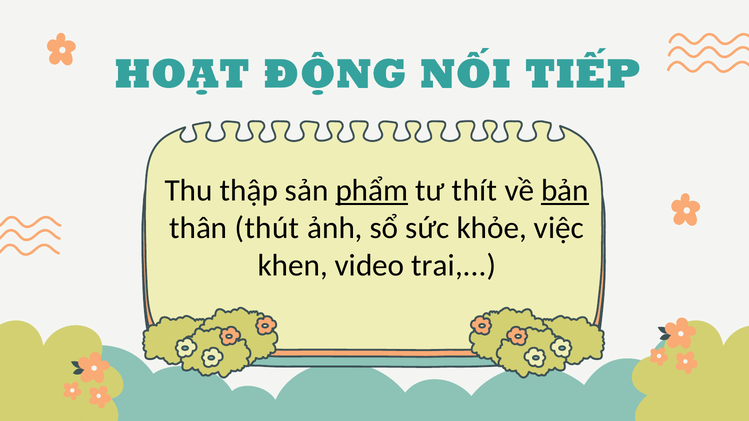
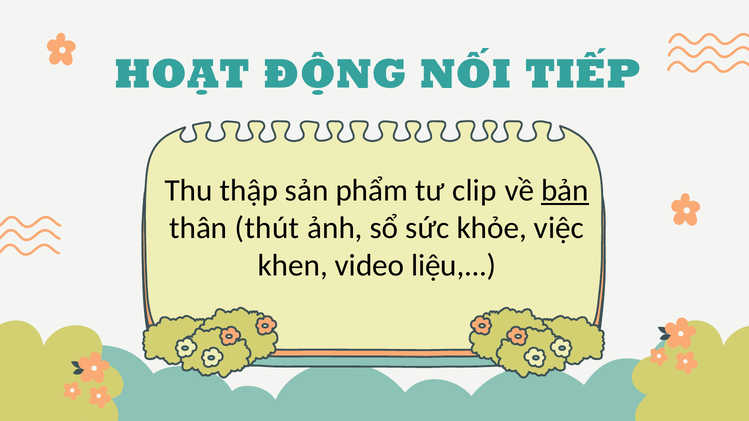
phẩm underline: present -> none (372, 191)
thít: thít -> clip (474, 191)
trai: trai -> liệu (454, 266)
